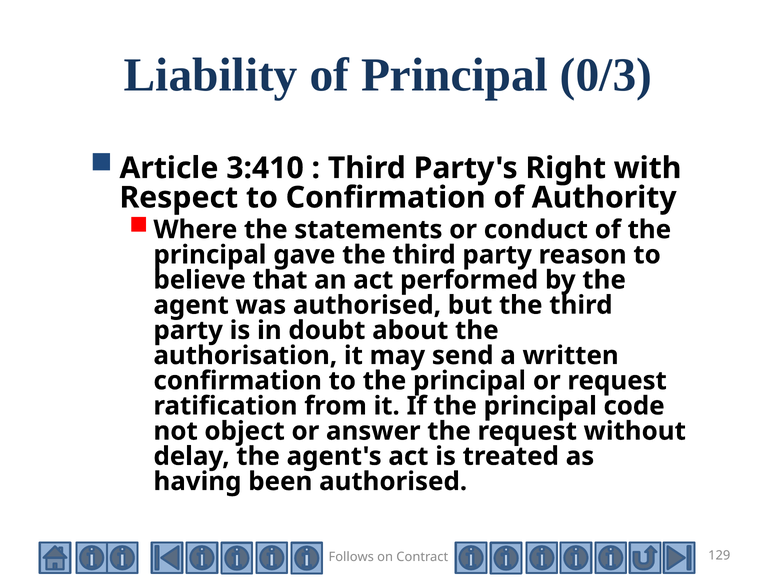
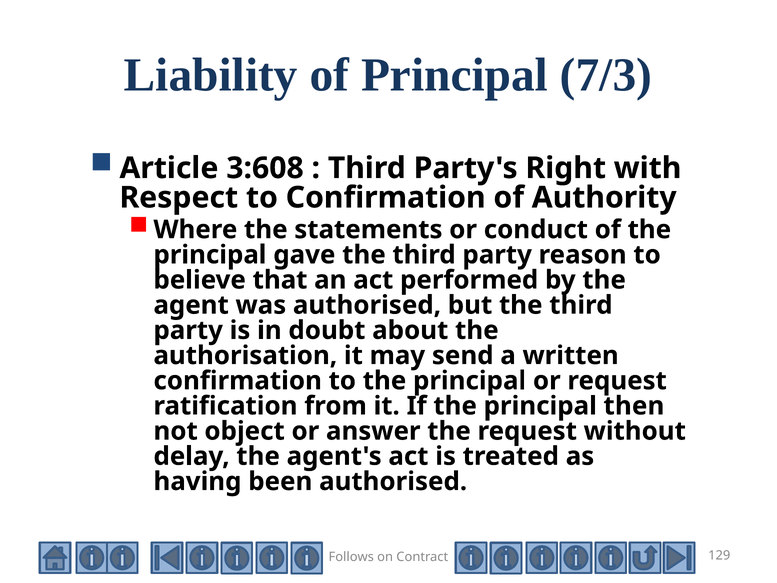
0/3: 0/3 -> 7/3 (606, 75)
3:410: 3:410 -> 3:608 (265, 168)
code: code -> then (634, 406)
